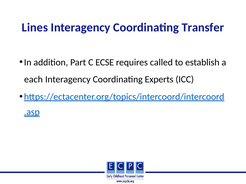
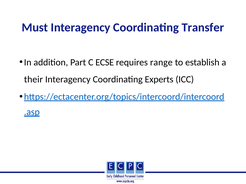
Lines: Lines -> Must (35, 28)
called: called -> range (161, 62)
each: each -> their (33, 80)
